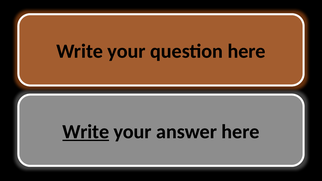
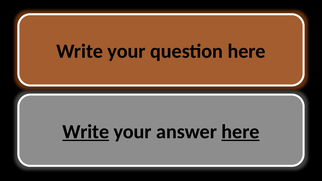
here underline: none -> present (240, 132)
